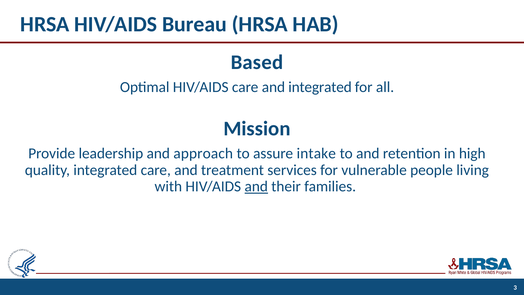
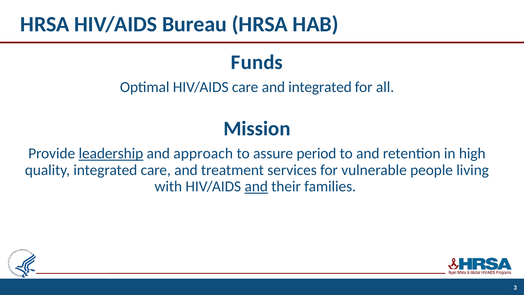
Based: Based -> Funds (257, 62)
leadership underline: none -> present (111, 153)
intake: intake -> period (316, 153)
